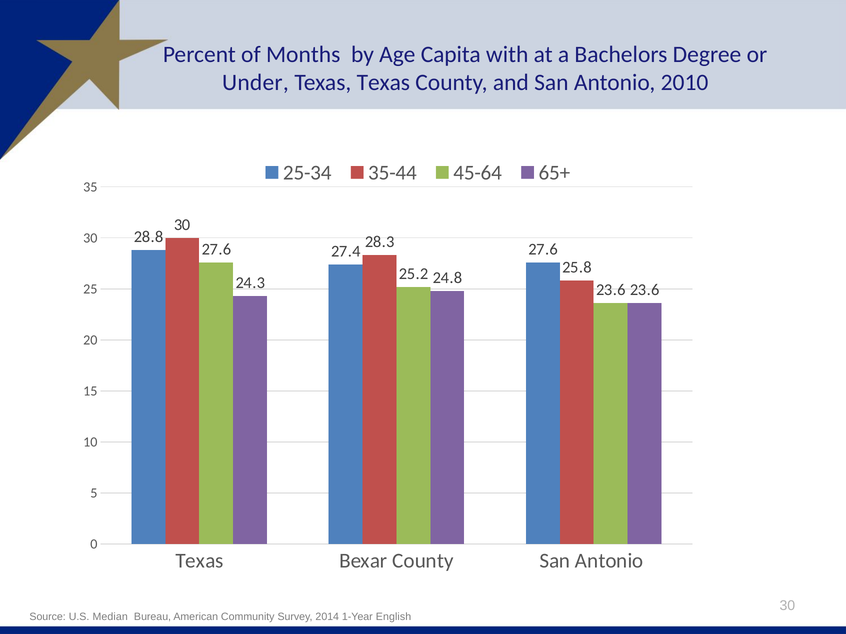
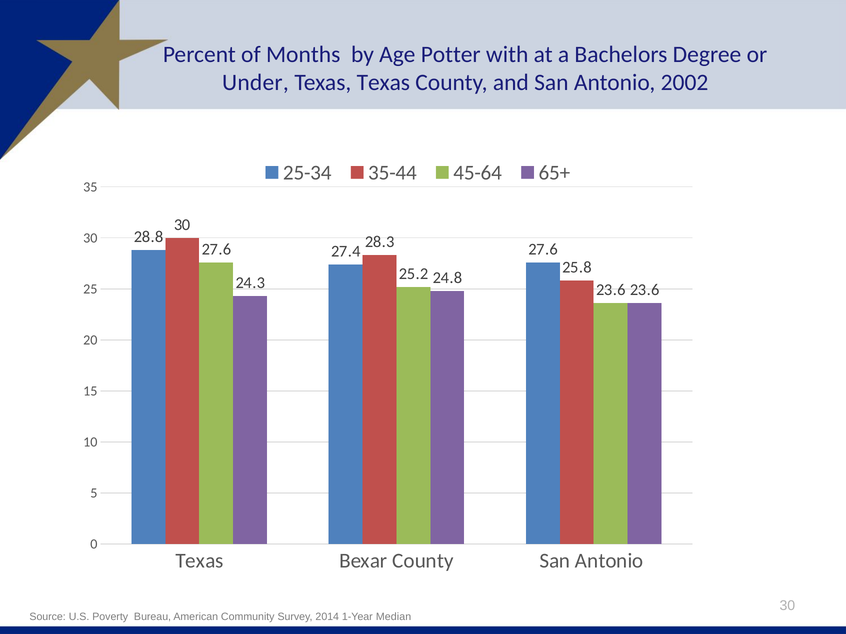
Capita: Capita -> Potter (451, 54)
2010: 2010 -> 2002 (685, 83)
Median: Median -> Poverty (110, 617)
English: English -> Median (394, 617)
